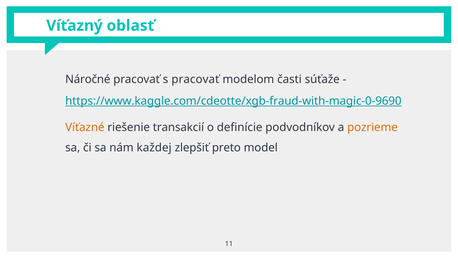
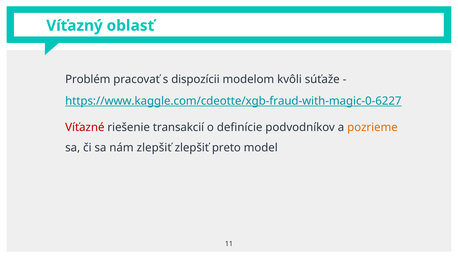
Náročné: Náročné -> Problém (88, 79)
s pracovať: pracovať -> dispozícii (195, 79)
časti: časti -> kvôli (289, 79)
https://www.kaggle.com/cdeotte/xgb-fraud-with-magic-0-9690: https://www.kaggle.com/cdeotte/xgb-fraud-with-magic-0-9690 -> https://www.kaggle.com/cdeotte/xgb-fraud-with-magic-0-6227 (233, 101)
Víťazné colour: orange -> red (85, 127)
nám každej: každej -> zlepšiť (154, 148)
